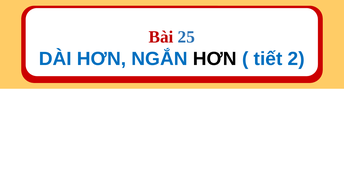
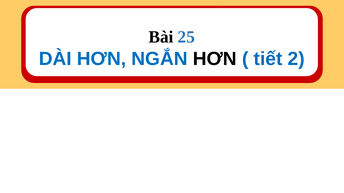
Bài colour: red -> black (161, 37)
